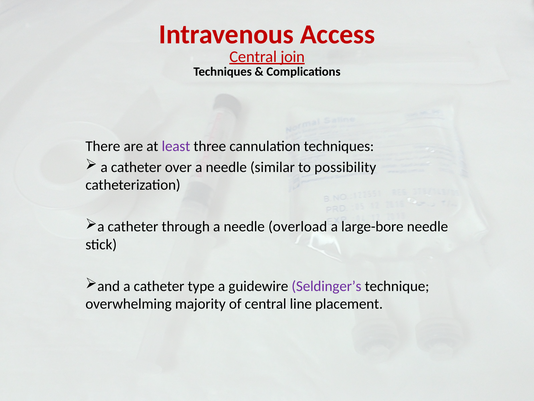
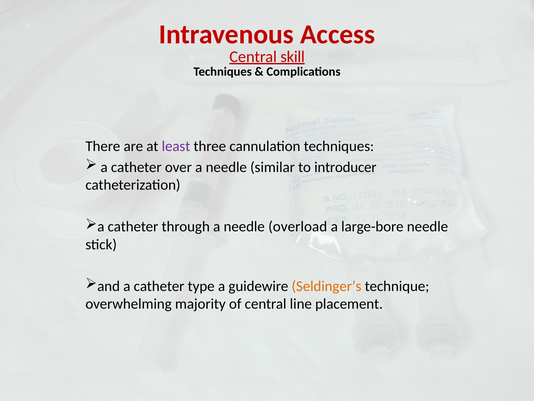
join: join -> skill (293, 57)
possibility: possibility -> introducer (345, 167)
Seldinger’s colour: purple -> orange (327, 286)
